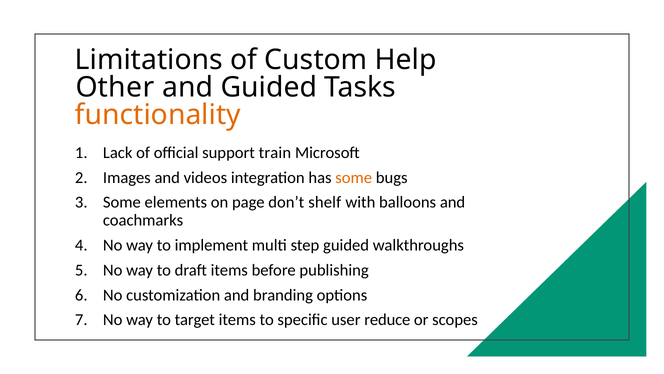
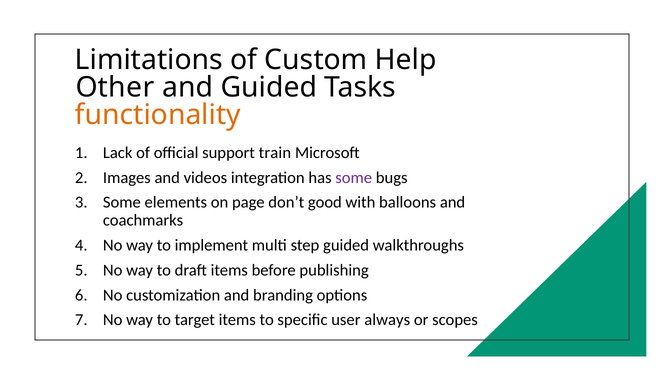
some colour: orange -> purple (354, 177)
shelf: shelf -> good (325, 202)
reduce: reduce -> always (387, 320)
